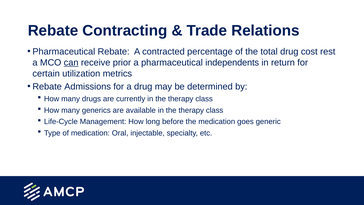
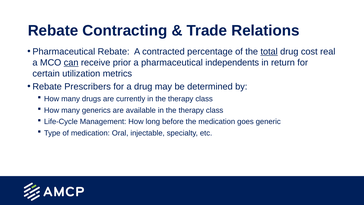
total underline: none -> present (269, 52)
rest: rest -> real (328, 52)
Admissions: Admissions -> Prescribers (88, 87)
